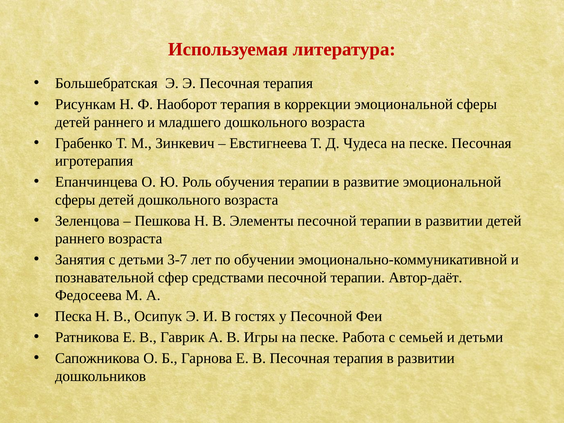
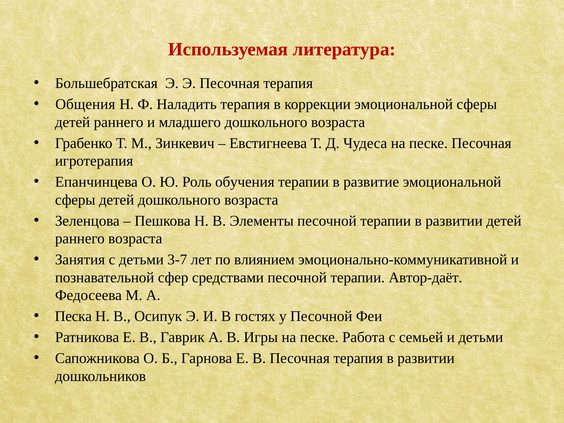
Рисункам: Рисункам -> Общения (85, 104)
Наоборот: Наоборот -> Наладить (187, 104)
обучении: обучении -> влиянием (264, 260)
